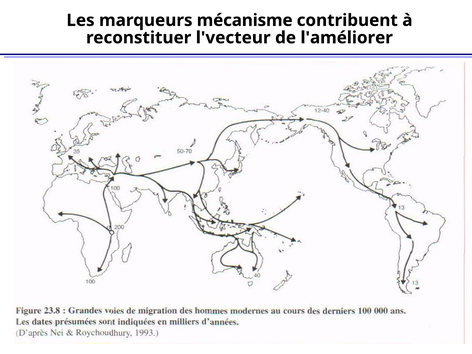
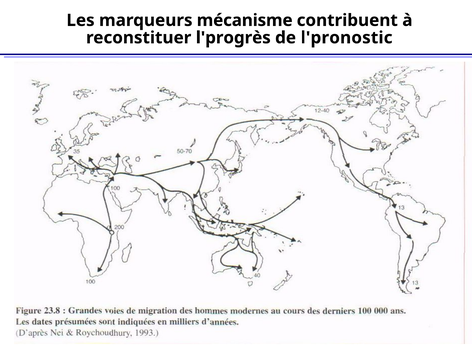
l'vecteur: l'vecteur -> l'progrès (233, 38)
l'améliorer: l'améliorer -> l'pronostic (347, 38)
